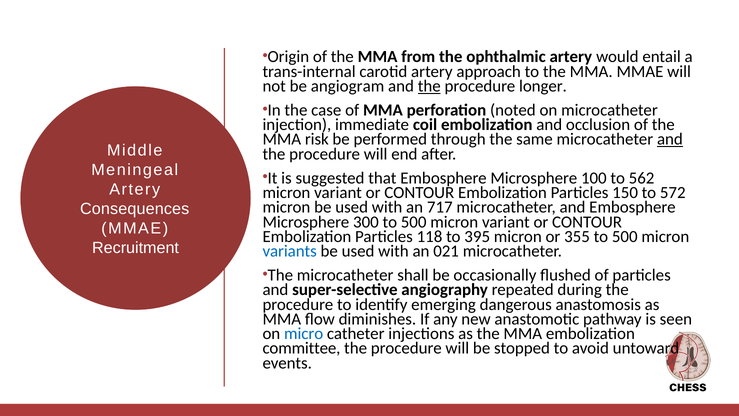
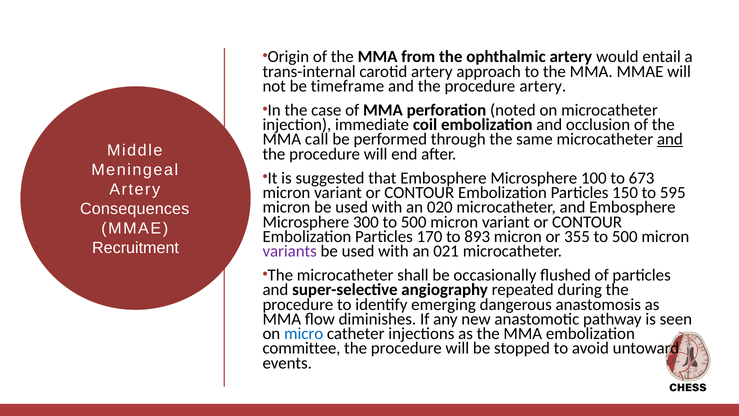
angiogram: angiogram -> timeframe (347, 86)
the underline: present -> none (429, 86)
procedure longer: longer -> artery (543, 86)
risk: risk -> call (317, 139)
562: 562 -> 673 (642, 178)
572: 572 -> 595 (673, 192)
717: 717 -> 020 (440, 207)
118: 118 -> 170 (430, 236)
395: 395 -> 893 (477, 236)
variants colour: blue -> purple (290, 251)
